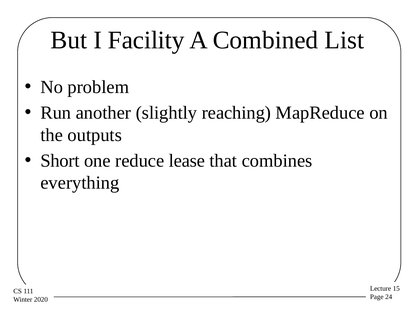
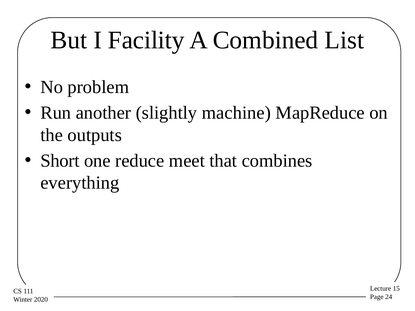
reaching: reaching -> machine (236, 113)
lease: lease -> meet (187, 161)
